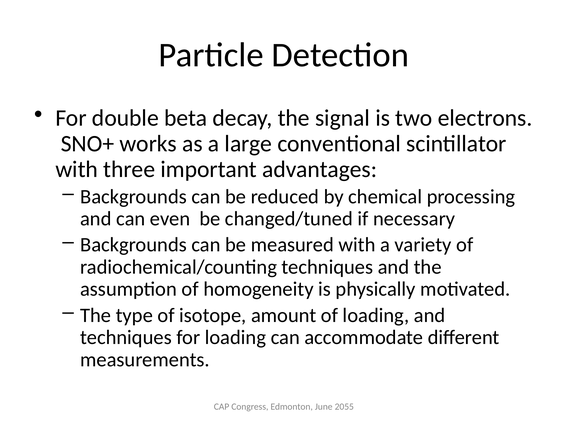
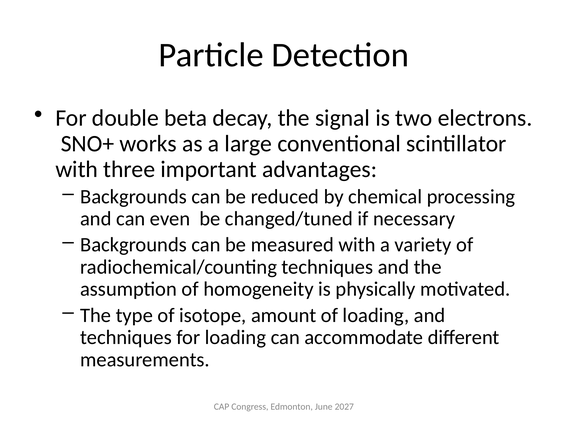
2055: 2055 -> 2027 (344, 407)
